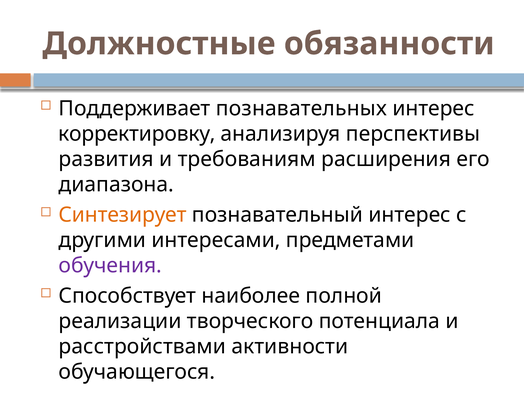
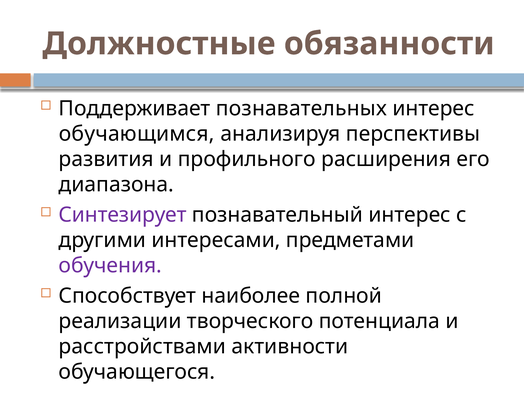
корректировку: корректировку -> обучающимся (137, 134)
требованиям: требованиям -> профильного (247, 159)
Синтезирует colour: orange -> purple (123, 215)
